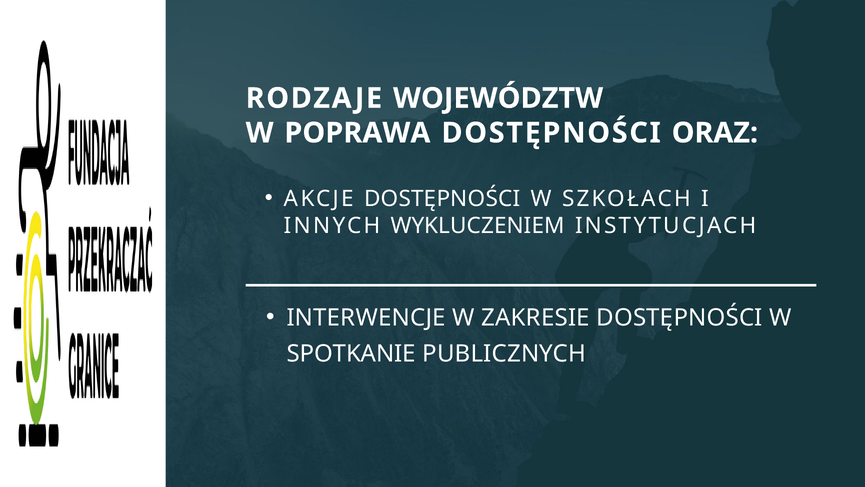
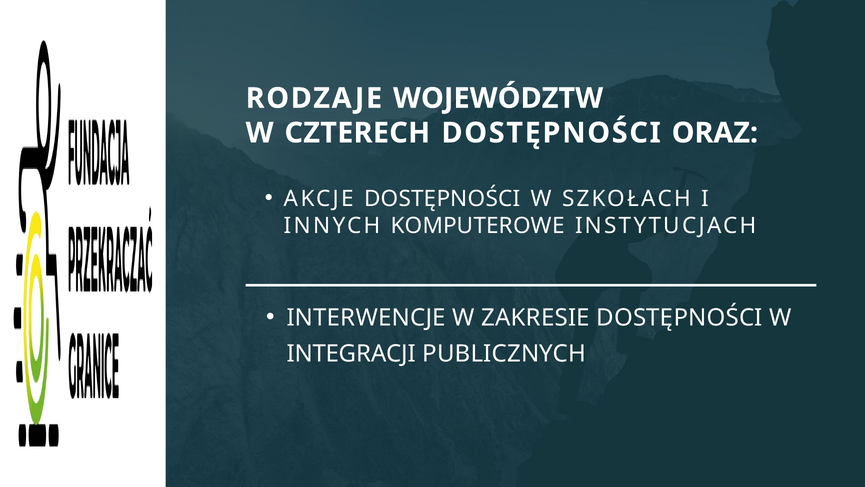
POPRAWA: POPRAWA -> CZTERECH (357, 133)
WYKLUCZENIEM: WYKLUCZENIEM -> KOMPUTEROWE (478, 226)
SPOTKANIE: SPOTKANIE -> INTEGRACJI (351, 353)
